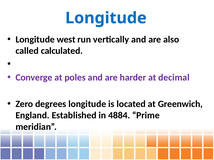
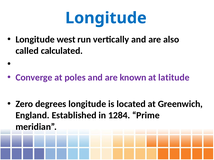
harder: harder -> known (133, 78)
decimal: decimal -> latitude (174, 78)
4884: 4884 -> 1284 (119, 116)
